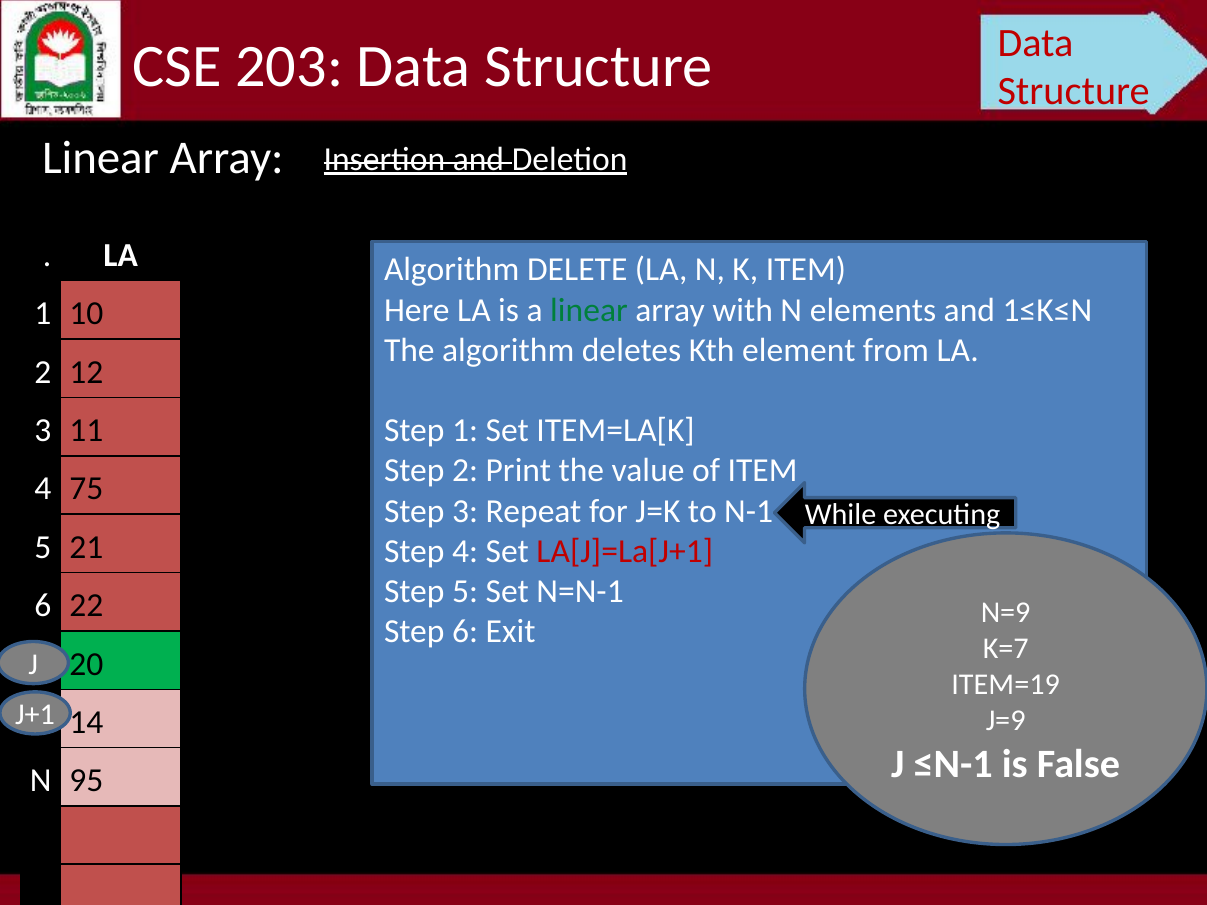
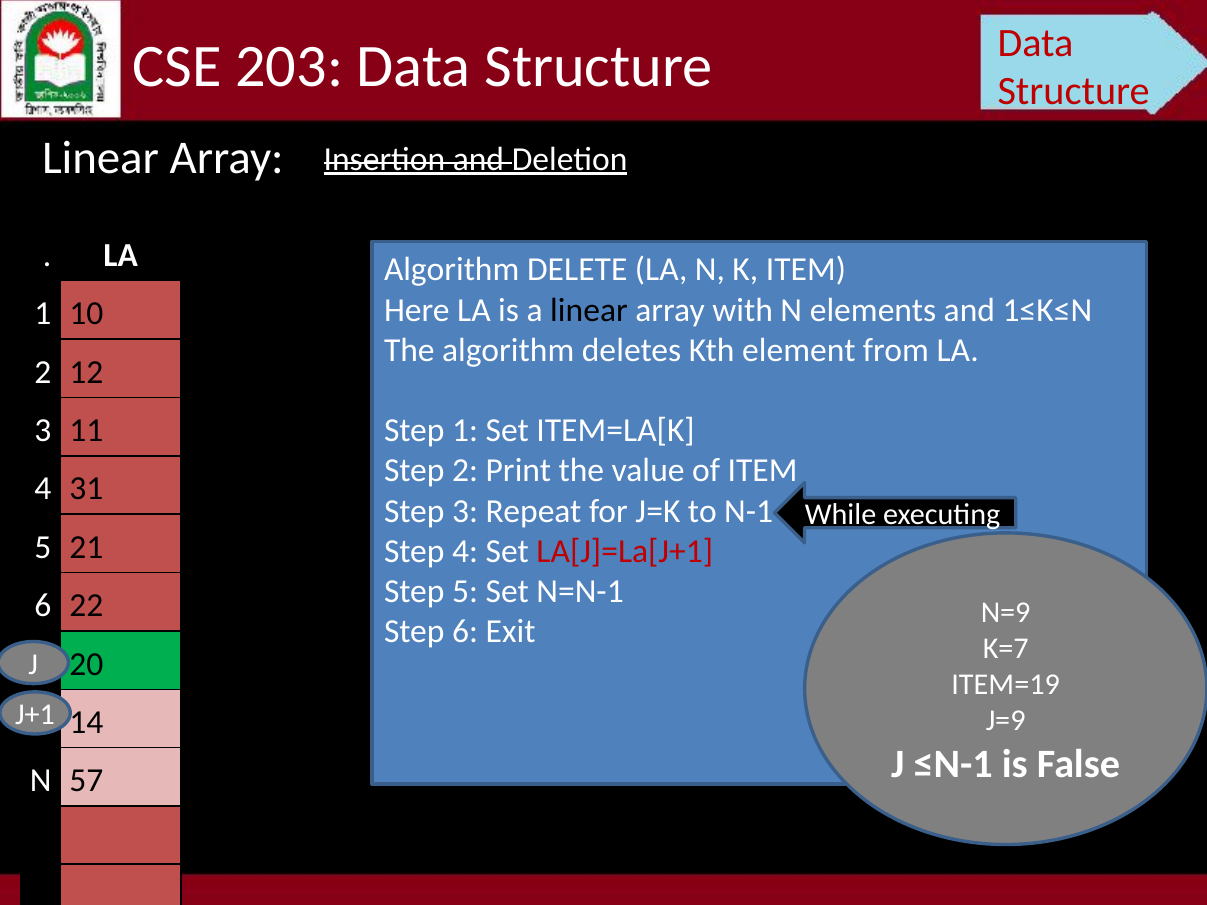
linear colour: green -> black (589, 310)
75: 75 -> 31 (86, 489)
95: 95 -> 57 (86, 781)
